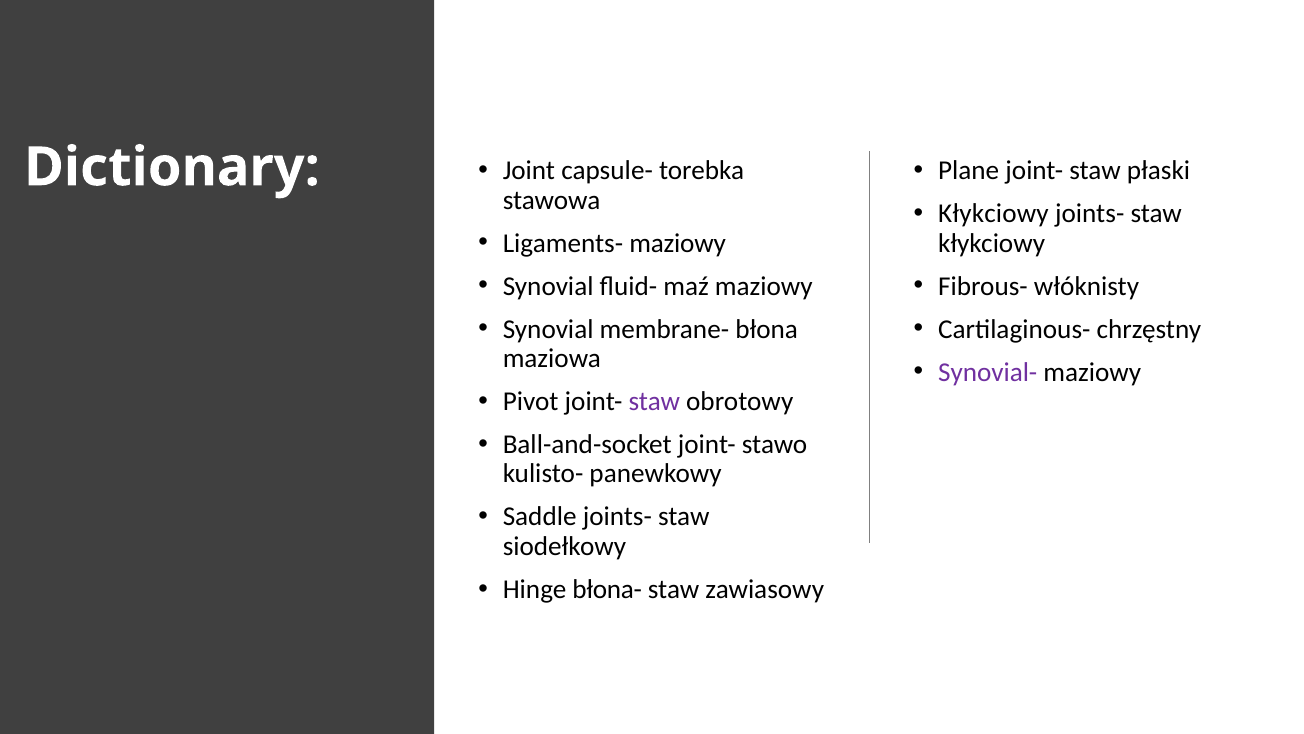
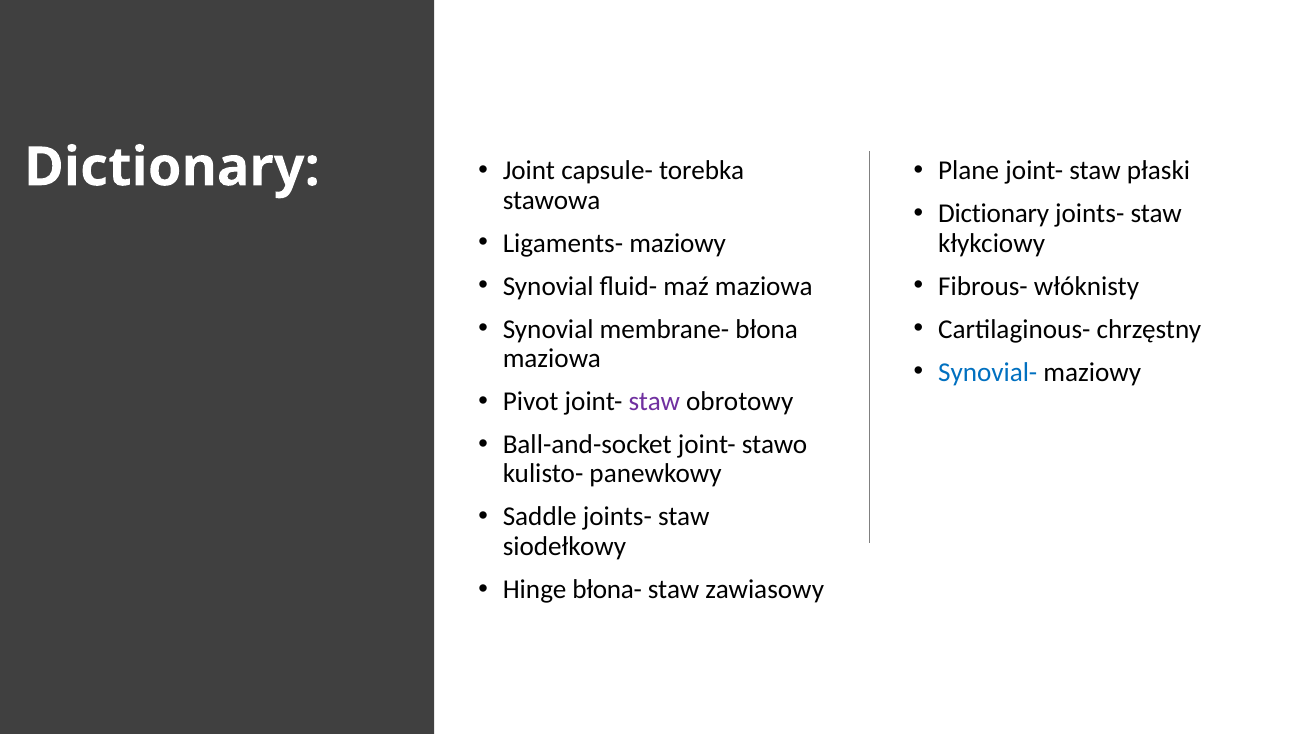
Kłykciowy: Kłykciowy -> Dictionary (994, 214)
maź maziowy: maziowy -> maziowa (764, 286)
Synovial- colour: purple -> blue (988, 372)
